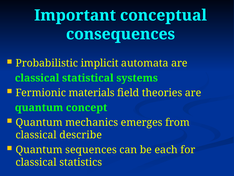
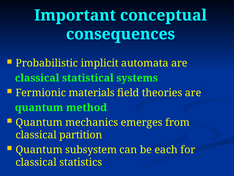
concept: concept -> method (87, 107)
describe: describe -> partition (81, 135)
sequences: sequences -> subsystem (91, 149)
